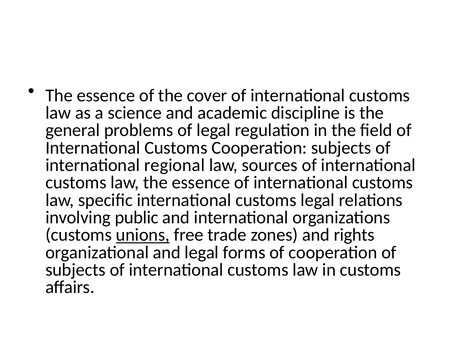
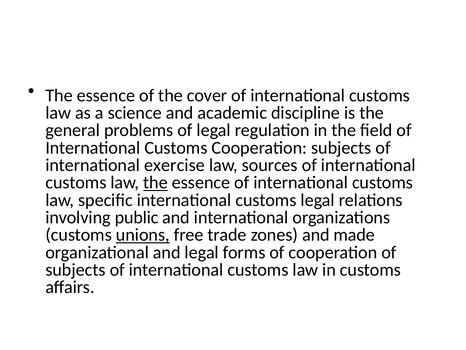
regional: regional -> exercise (175, 165)
the underline: none -> present (155, 182)
rights: rights -> made (354, 235)
